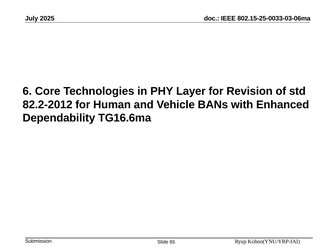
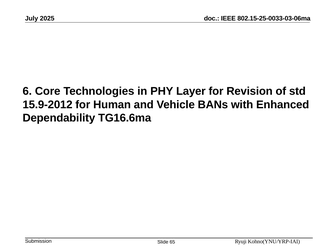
82.2-2012: 82.2-2012 -> 15.9-2012 (48, 104)
